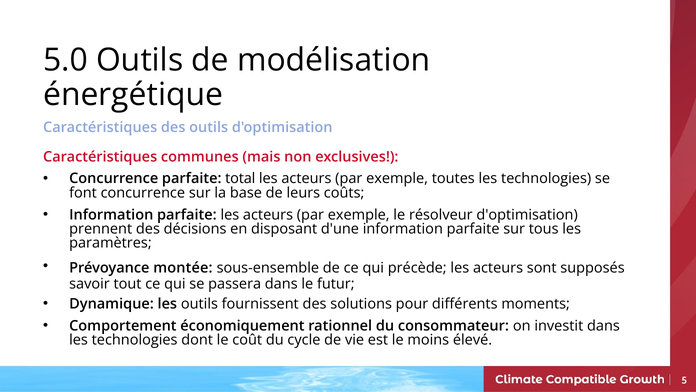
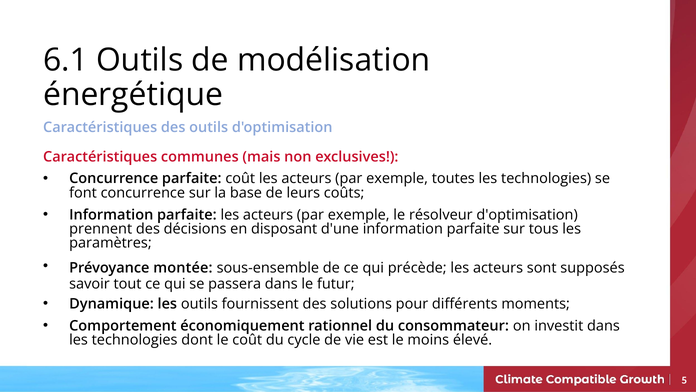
5.0: 5.0 -> 6.1 (66, 60)
parfaite total: total -> coût (240, 178)
